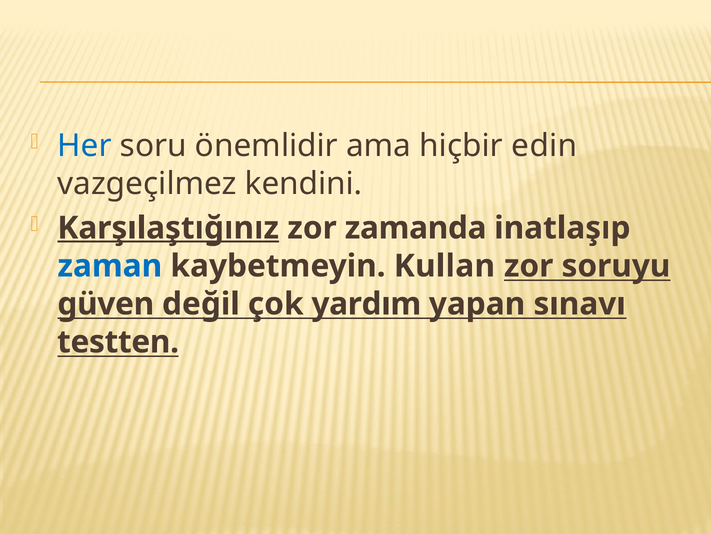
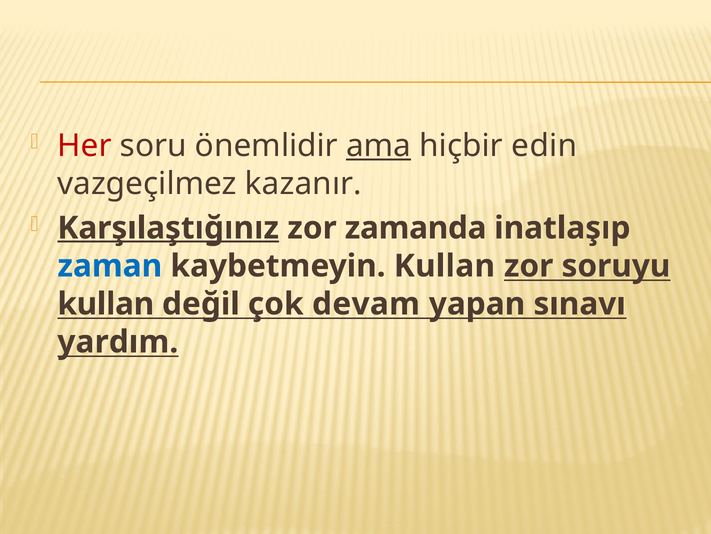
Her colour: blue -> red (85, 146)
ama underline: none -> present (379, 146)
kendini: kendini -> kazanır (303, 183)
güven: güven -> kullan (106, 304)
yardım: yardım -> devam (366, 304)
testten: testten -> yardım (118, 341)
